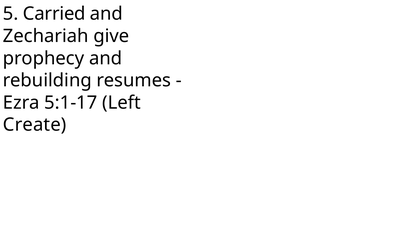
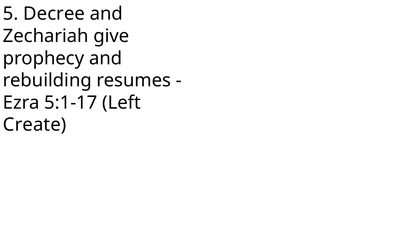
Carried: Carried -> Decree (54, 14)
